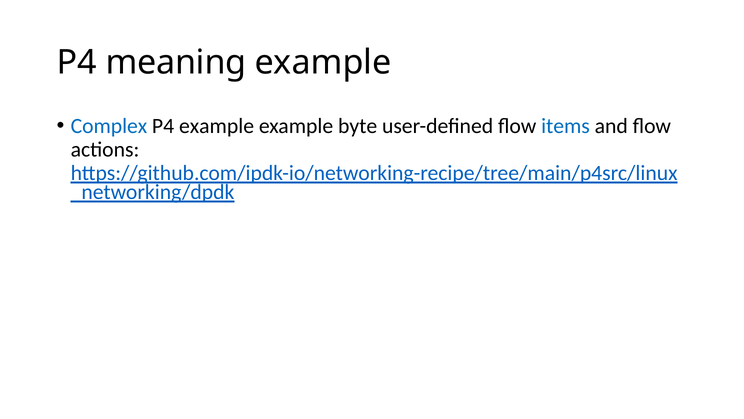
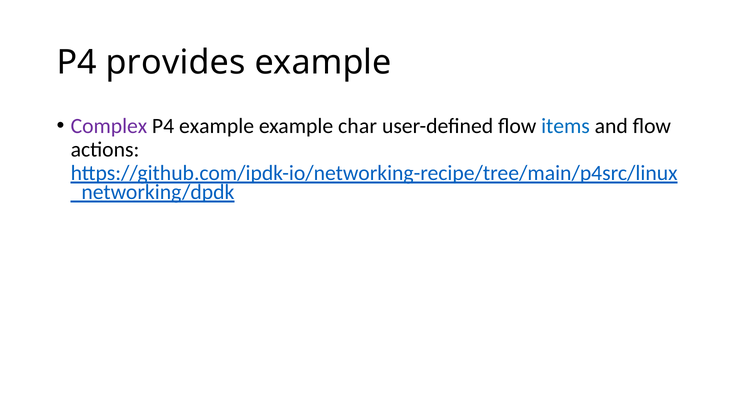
meaning: meaning -> provides (176, 62)
Complex colour: blue -> purple (109, 126)
byte: byte -> char (358, 126)
